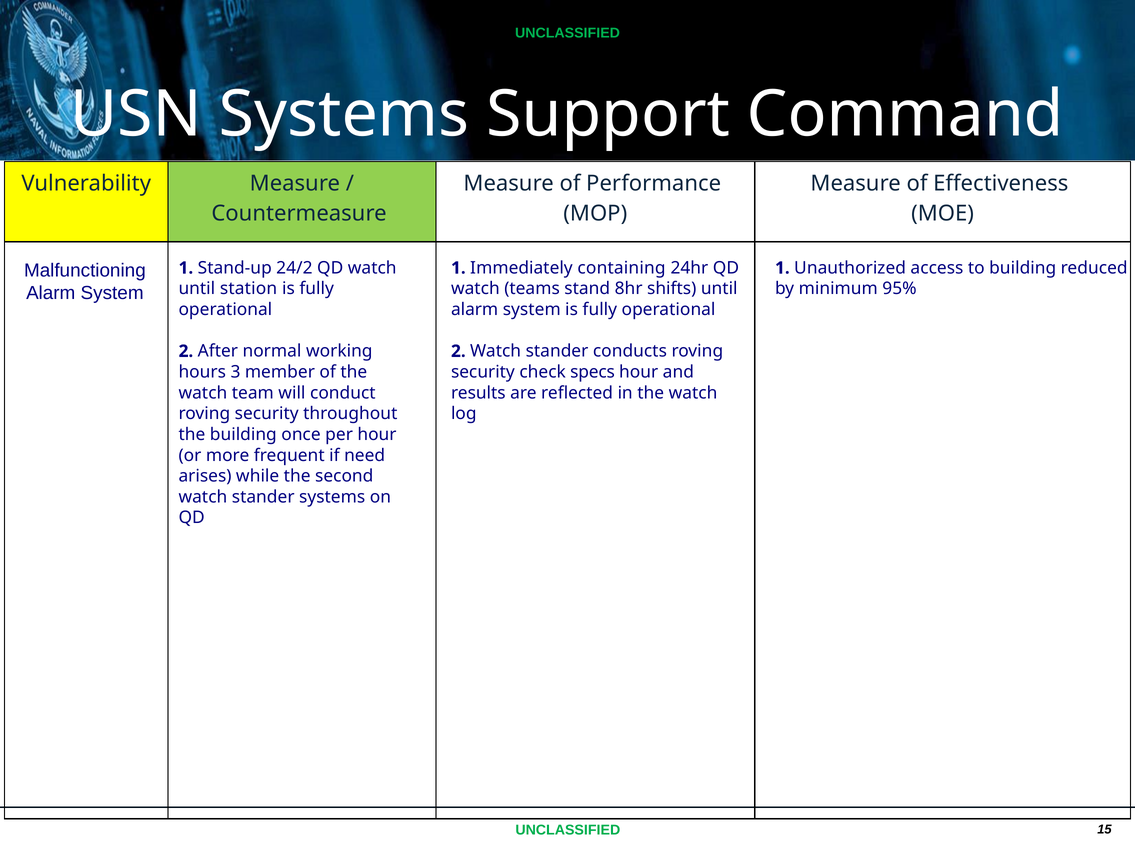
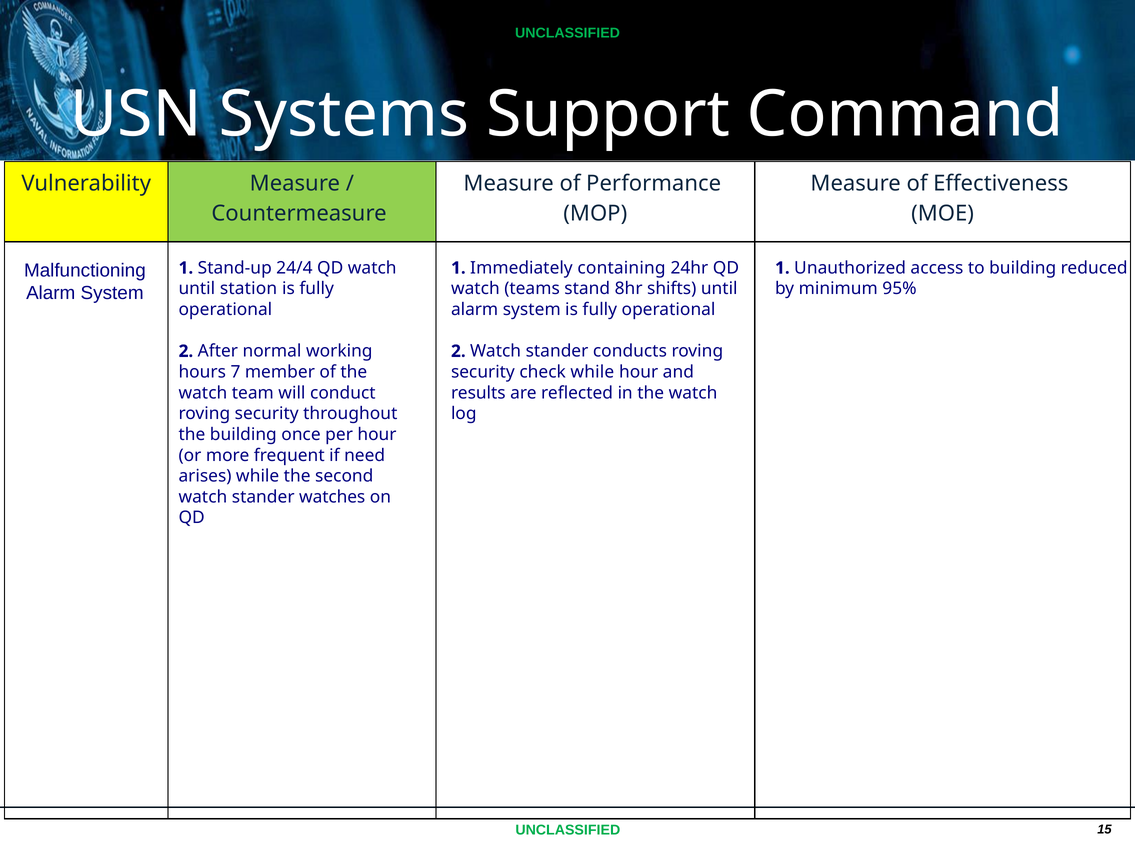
24/2: 24/2 -> 24/4 (294, 268)
3: 3 -> 7 (235, 372)
check specs: specs -> while (592, 372)
stander systems: systems -> watches (332, 497)
